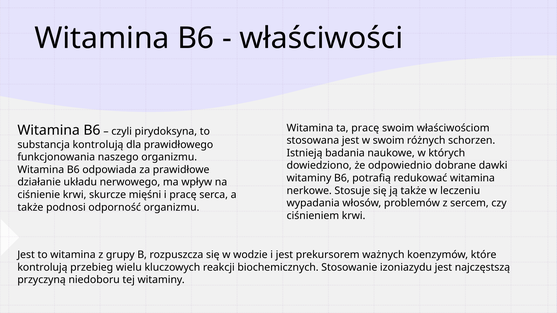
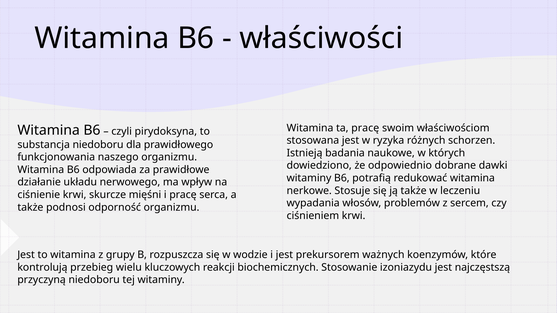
w swoim: swoim -> ryzyka (389, 141)
substancja kontrolują: kontrolują -> niedoboru (98, 145)
